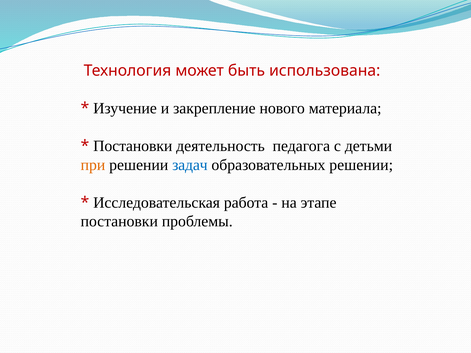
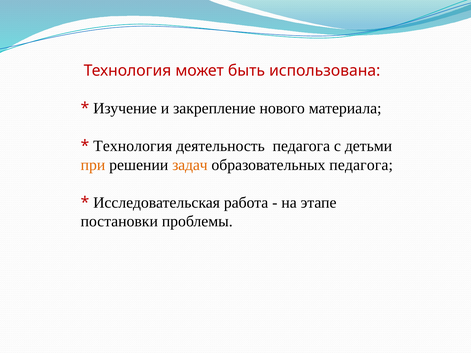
Постановки: Постановки -> Технология (133, 146)
задач colour: blue -> orange (190, 165)
образовательных решении: решении -> педагога (361, 165)
